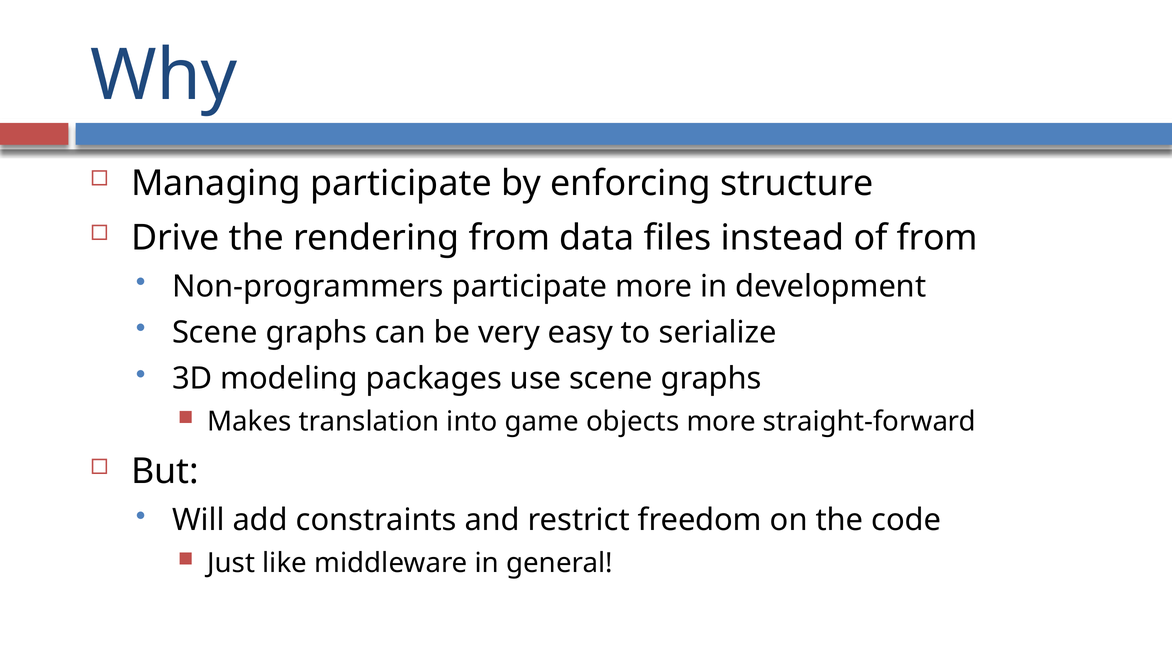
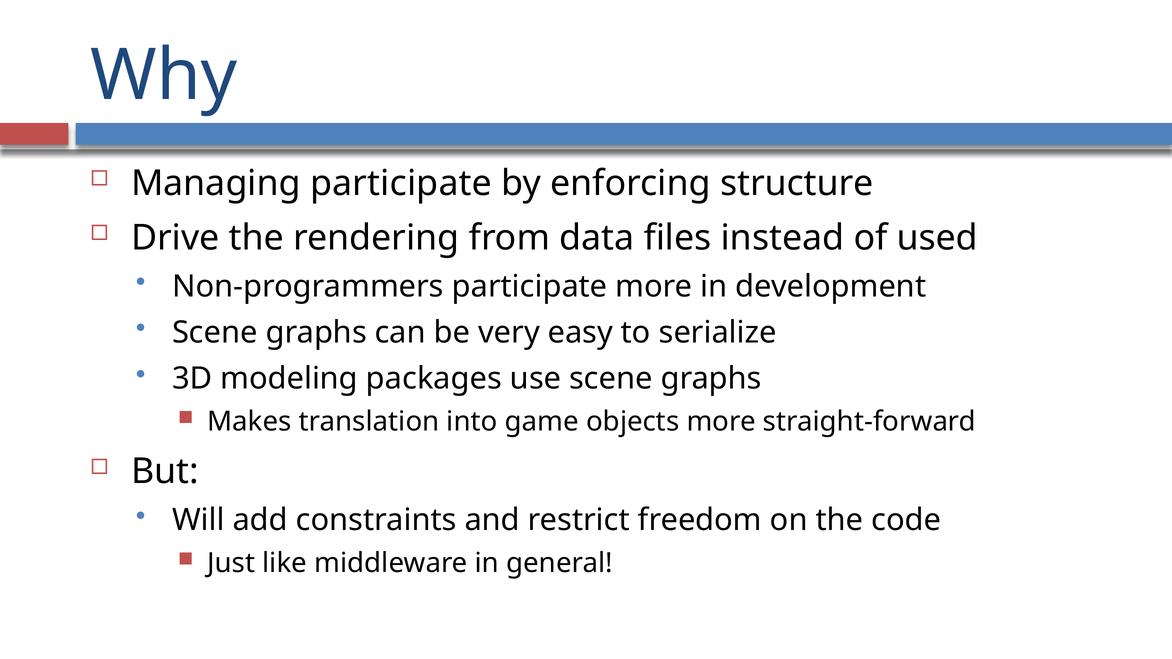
of from: from -> used (937, 238)
